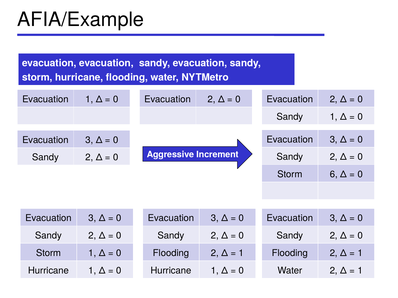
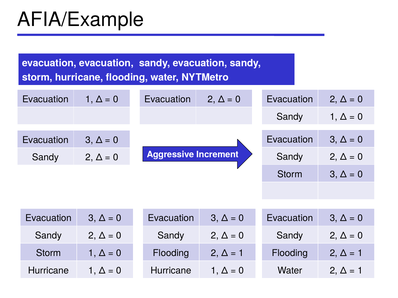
Storm 6: 6 -> 3 (334, 175)
